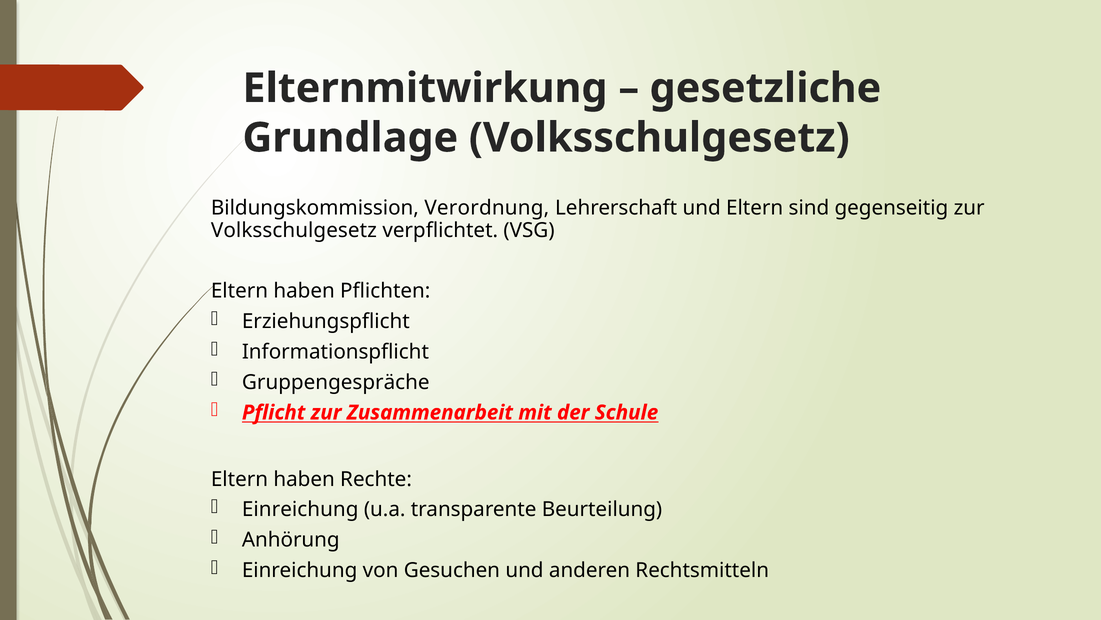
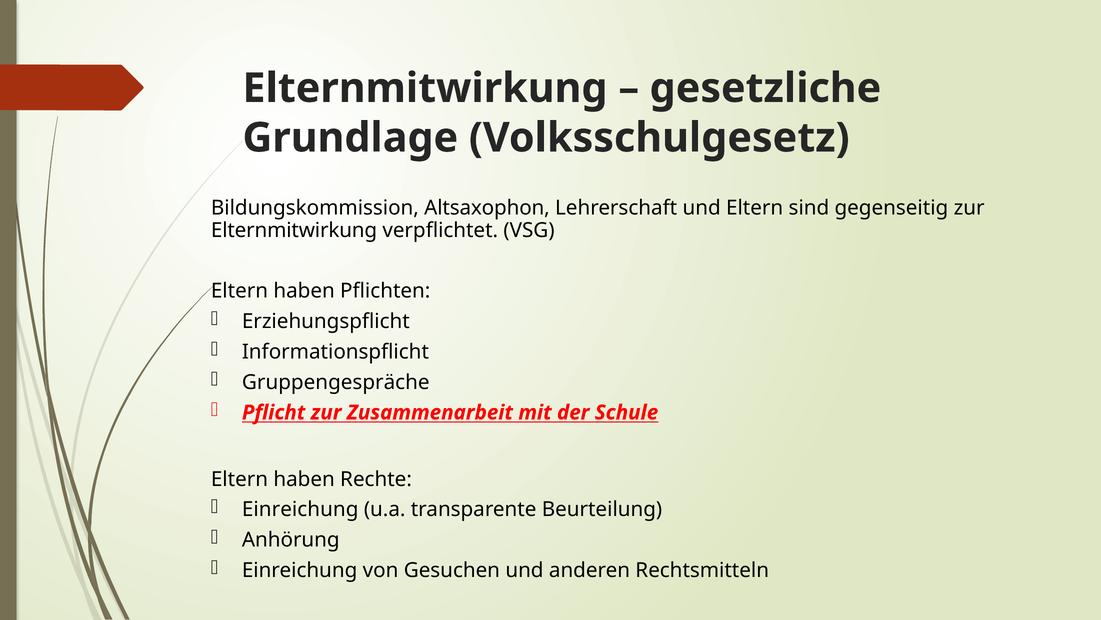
Verordnung: Verordnung -> Altsaxophon (487, 208)
Volksschulgesetz: Volksschulgesetz -> Elternmitwirkung (294, 230)
